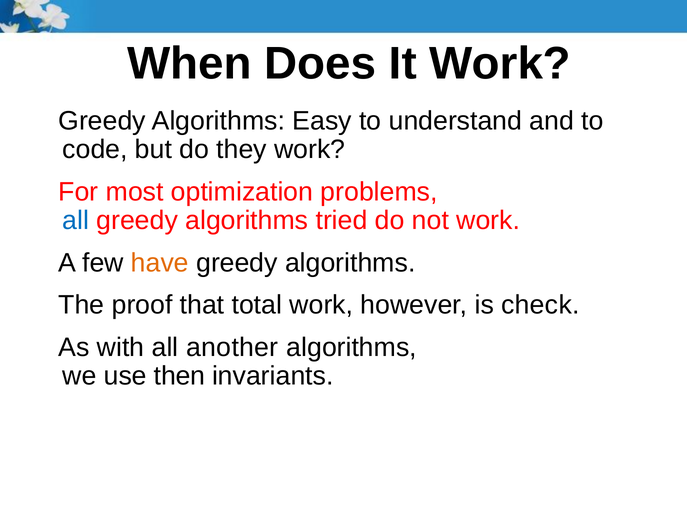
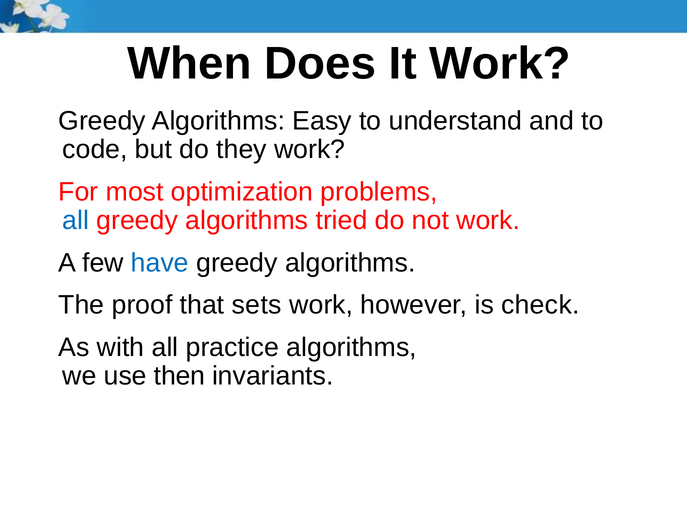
have colour: orange -> blue (160, 263)
total: total -> sets (257, 305)
another: another -> practice (232, 347)
